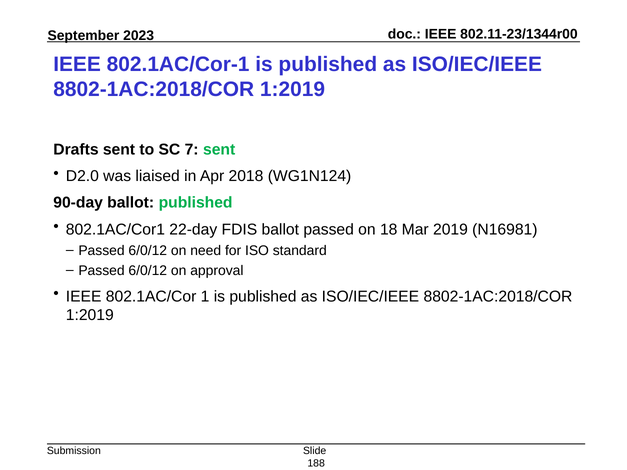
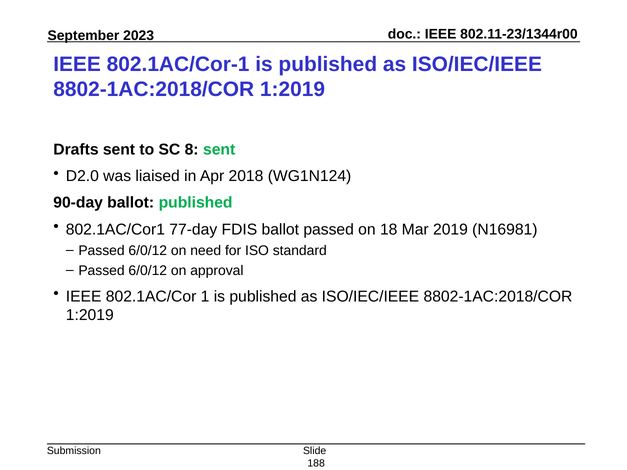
7: 7 -> 8 (192, 150)
22-day: 22-day -> 77-day (193, 229)
